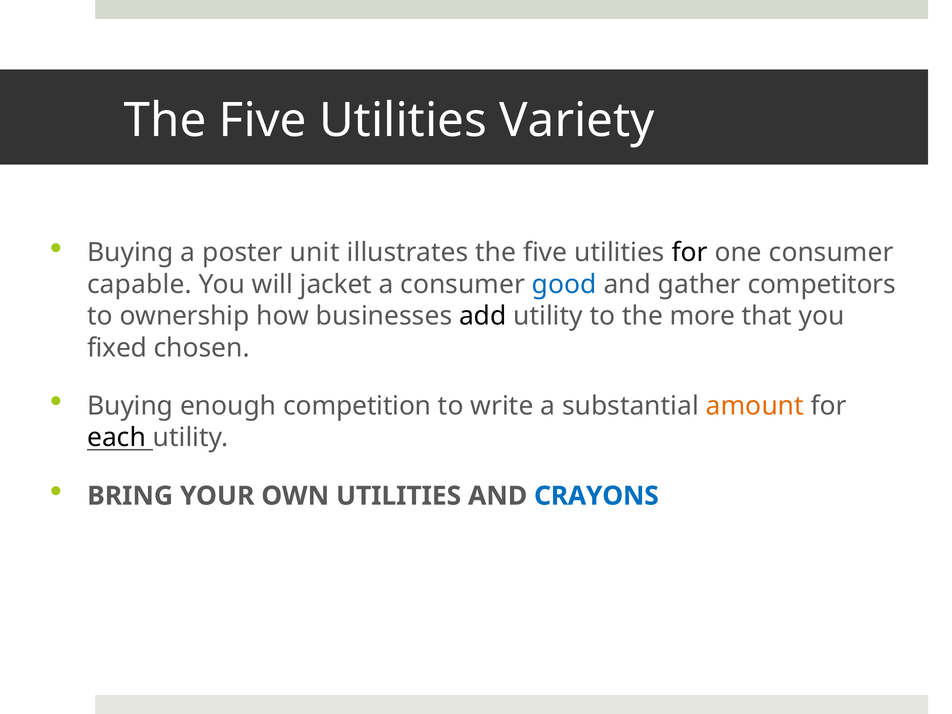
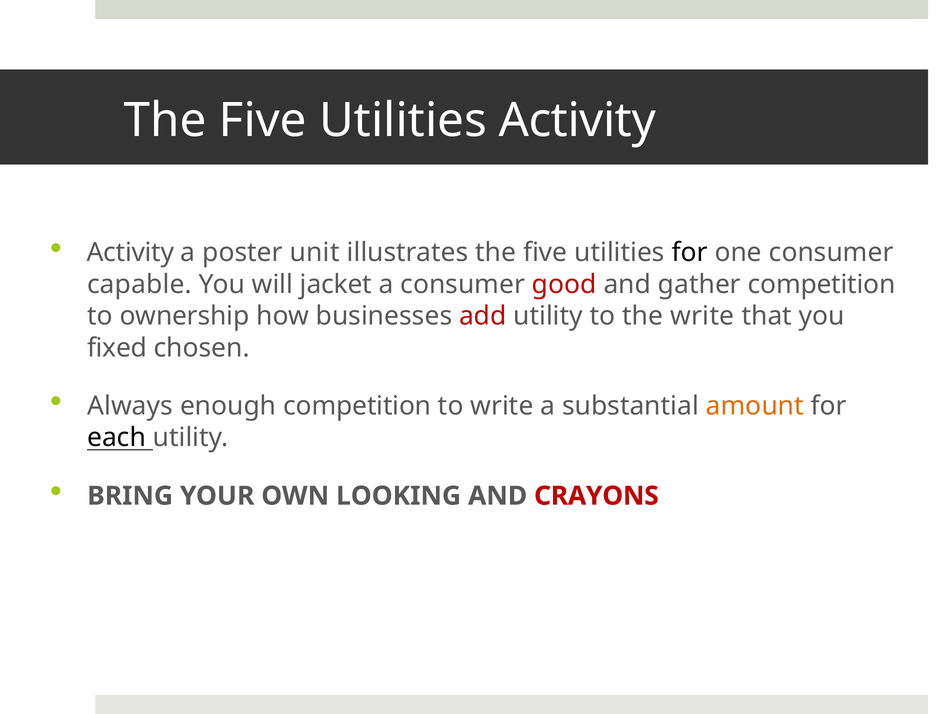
Utilities Variety: Variety -> Activity (577, 120)
Buying: Buying -> Activity (130, 253)
good colour: blue -> red (564, 284)
gather competitors: competitors -> competition (822, 284)
add colour: black -> red (483, 316)
the more: more -> write (702, 316)
Buying: Buying -> Always (130, 406)
OWN UTILITIES: UTILITIES -> LOOKING (399, 496)
CRAYONS colour: blue -> red (596, 496)
